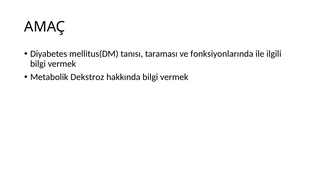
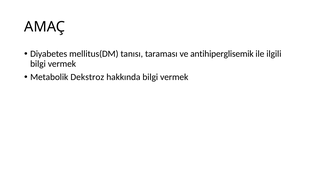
fonksiyonlarında: fonksiyonlarında -> antihiperglisemik (222, 54)
